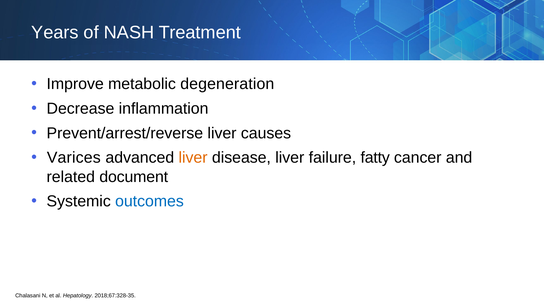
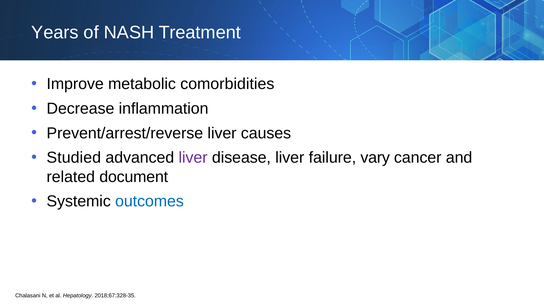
degeneration: degeneration -> comorbidities (227, 84)
Varices: Varices -> Studied (74, 158)
liver colour: orange -> purple (193, 158)
fatty: fatty -> vary (375, 158)
